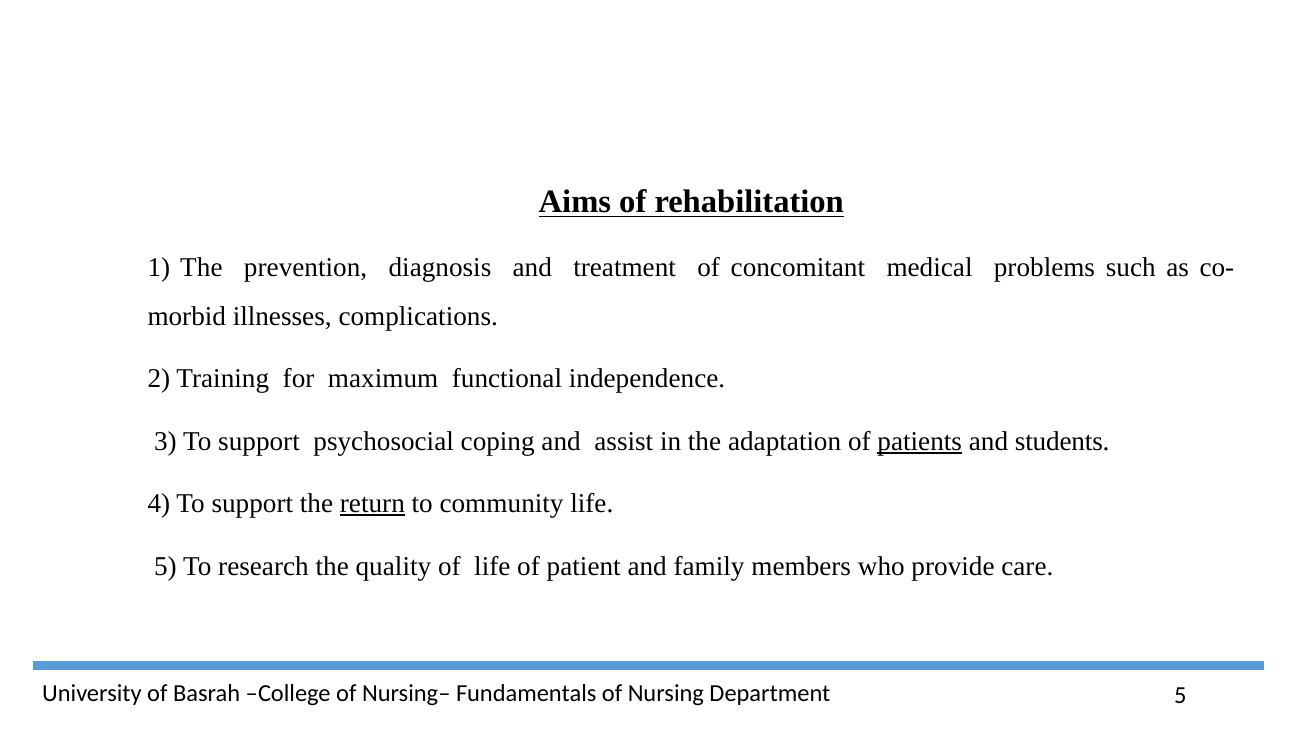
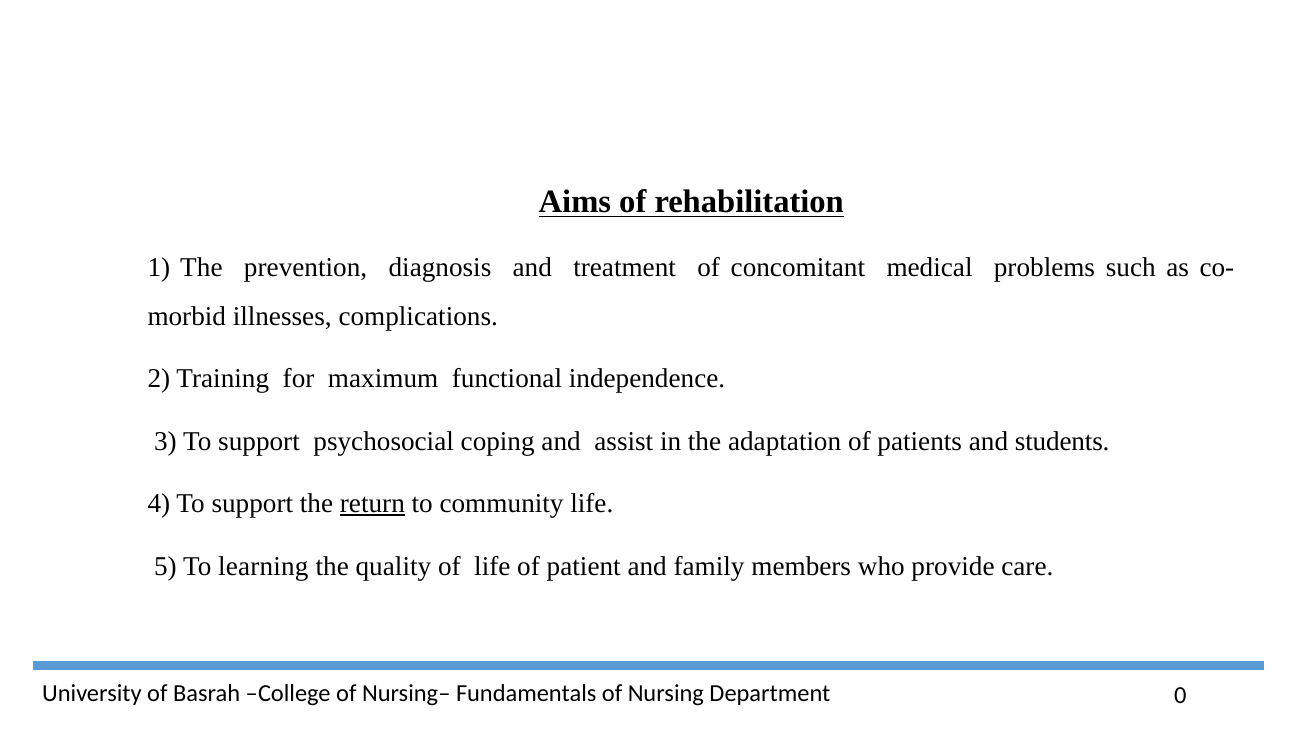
patients underline: present -> none (920, 441)
research: research -> learning (263, 566)
Department 5: 5 -> 0 (1180, 696)
